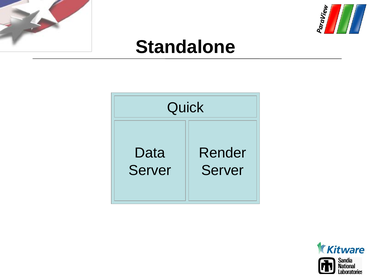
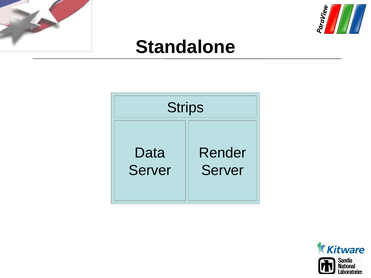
Quick: Quick -> Strips (185, 108)
